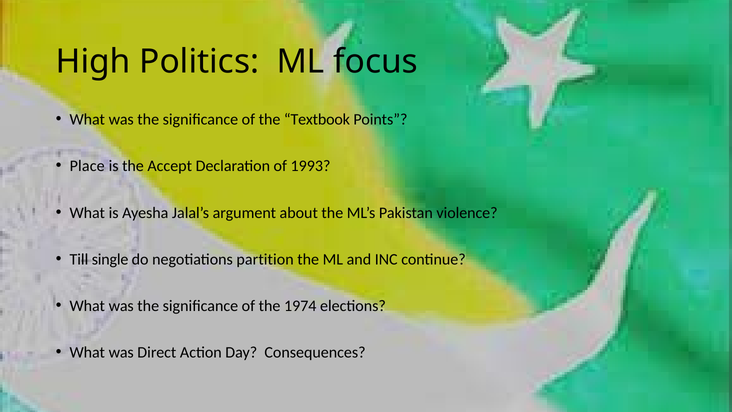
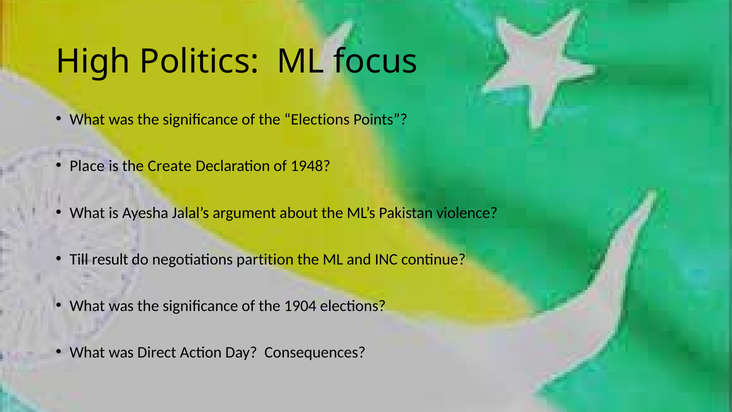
the Textbook: Textbook -> Elections (317, 120)
Accept: Accept -> Create (170, 166)
1993: 1993 -> 1948 (311, 166)
single: single -> result (110, 259)
1974: 1974 -> 1904 (300, 306)
